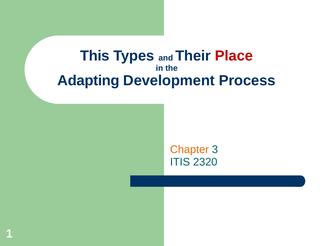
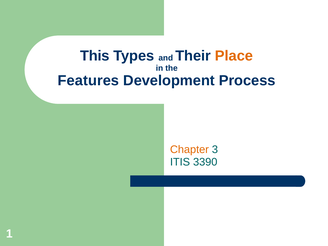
Place colour: red -> orange (234, 56)
Adapting: Adapting -> Features (88, 81)
2320: 2320 -> 3390 (205, 162)
